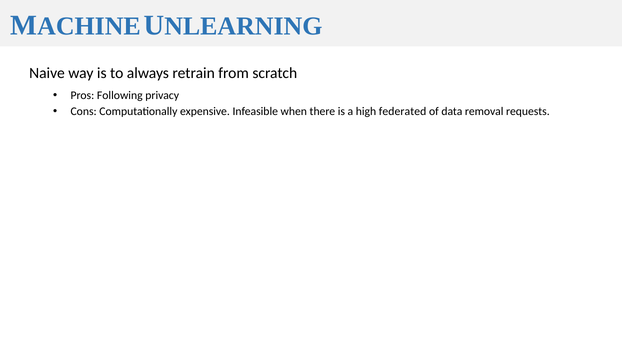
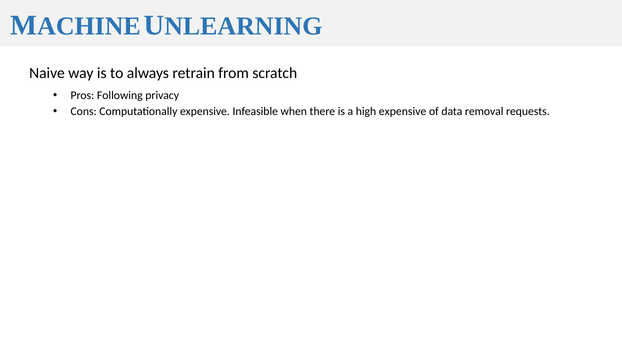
high federated: federated -> expensive (403, 111)
